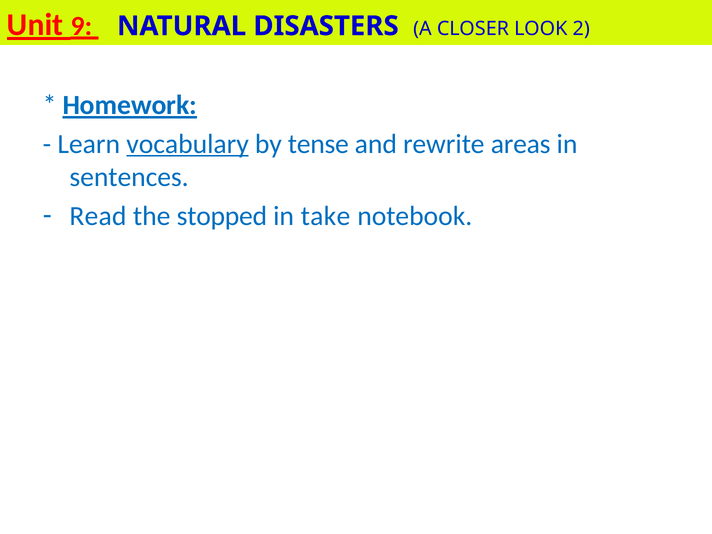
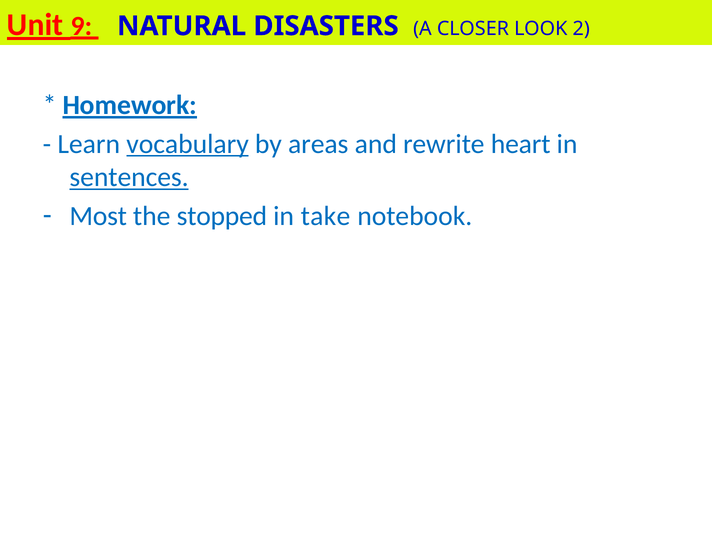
tense: tense -> areas (318, 144)
areas: areas -> heart (521, 144)
sentences underline: none -> present (129, 177)
Read: Read -> Most (98, 216)
